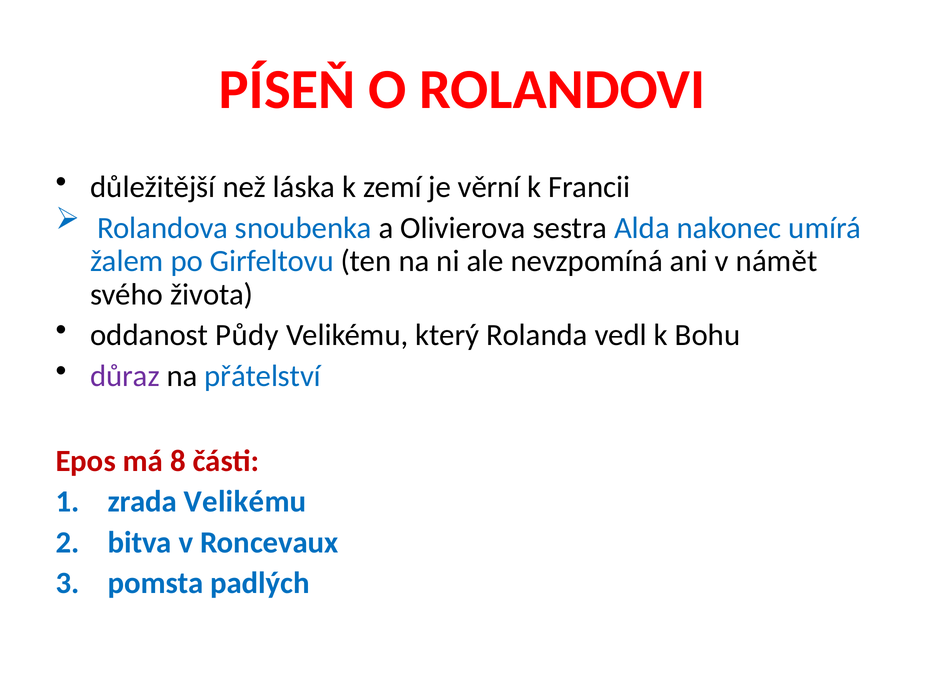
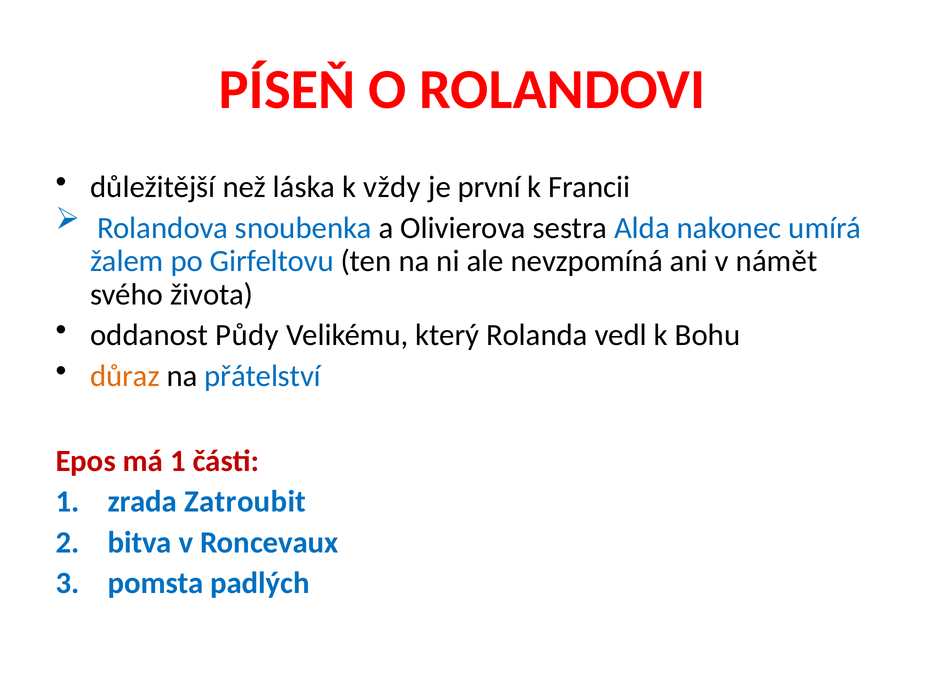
zemí: zemí -> vždy (392, 187)
věrní: věrní -> první (489, 187)
důraz colour: purple -> orange (125, 376)
má 8: 8 -> 1 (178, 461)
zrada Velikému: Velikému -> Zatroubit (245, 502)
